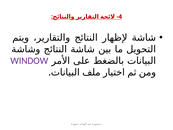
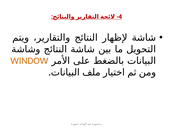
WINDOW colour: purple -> orange (29, 61)
